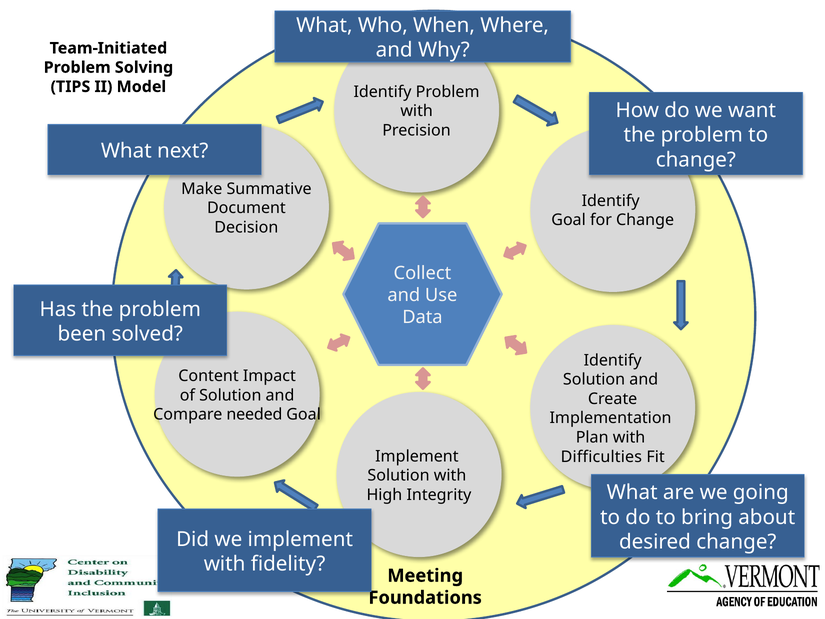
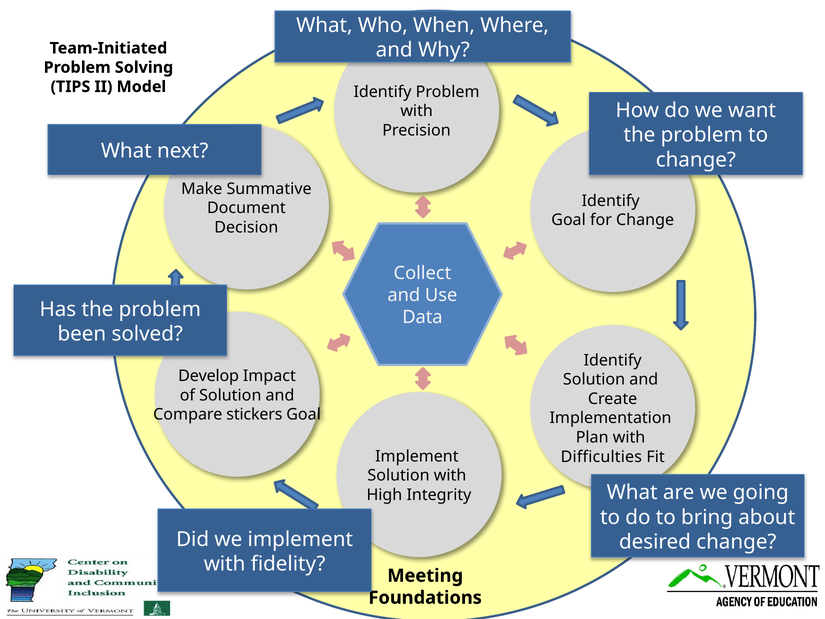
Content: Content -> Develop (209, 376)
needed: needed -> stickers (254, 414)
